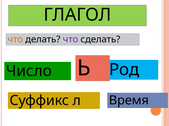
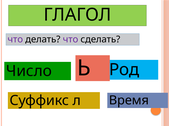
что colour: orange -> purple (15, 40)
